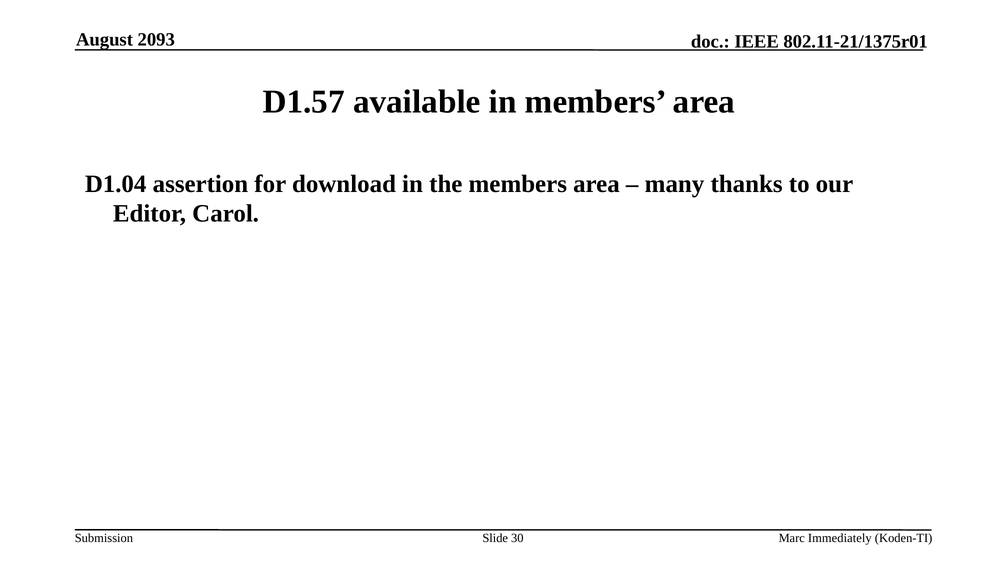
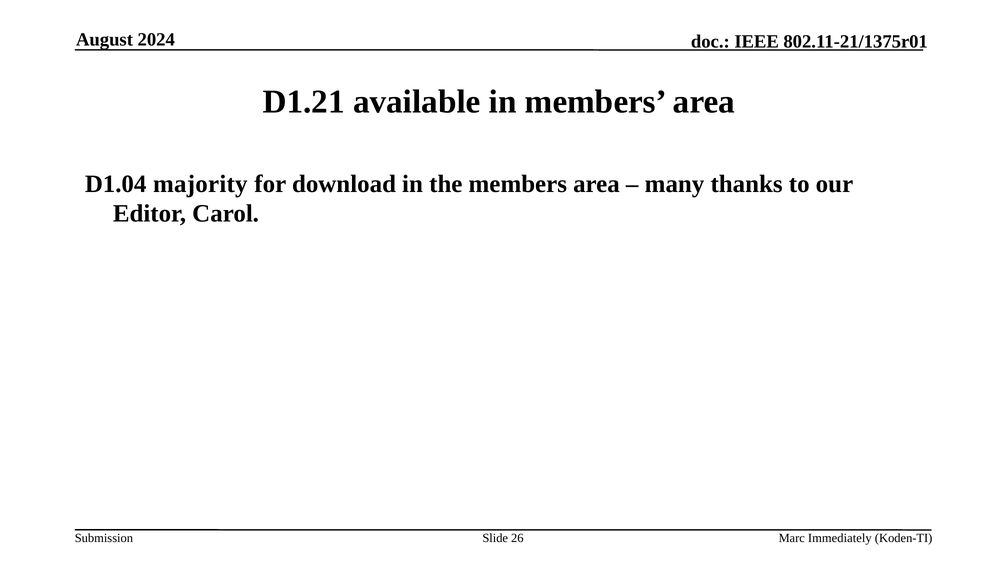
2093: 2093 -> 2024 (156, 40)
D1.57: D1.57 -> D1.21 (304, 102)
assertion: assertion -> majority (200, 184)
30: 30 -> 26 (517, 538)
